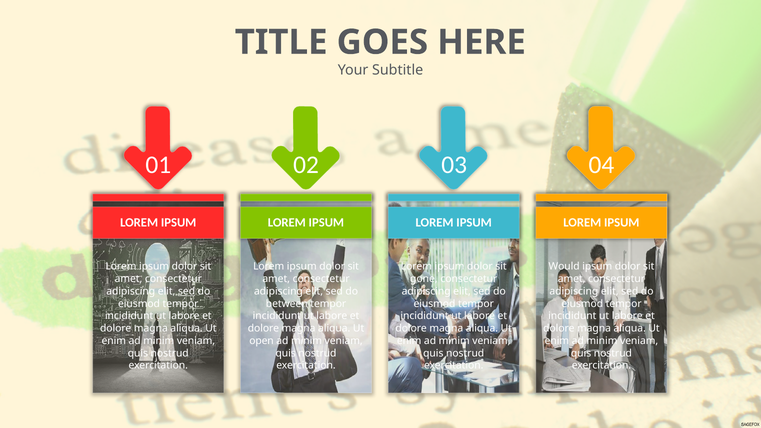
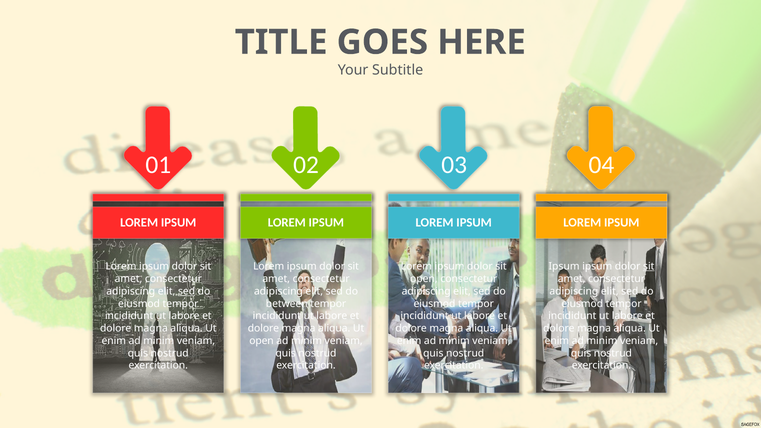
Would: Would -> Ipsum (564, 267)
sit underline: none -> present (649, 267)
gone: gone -> open (424, 279)
